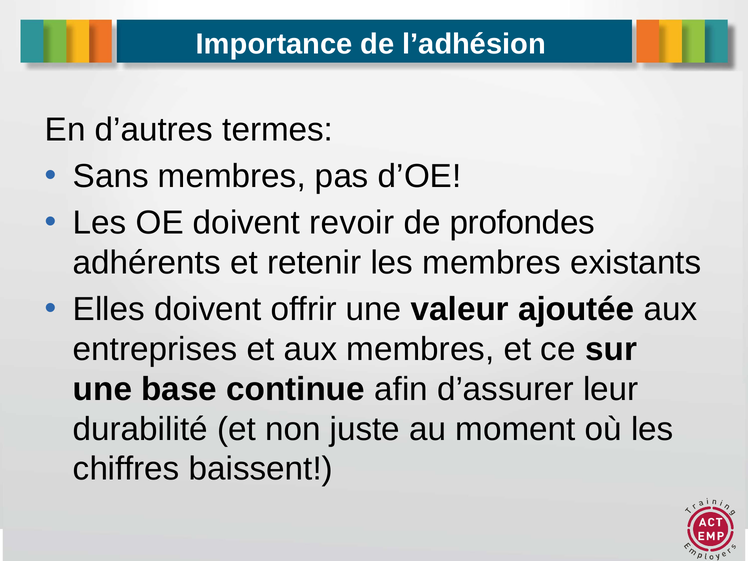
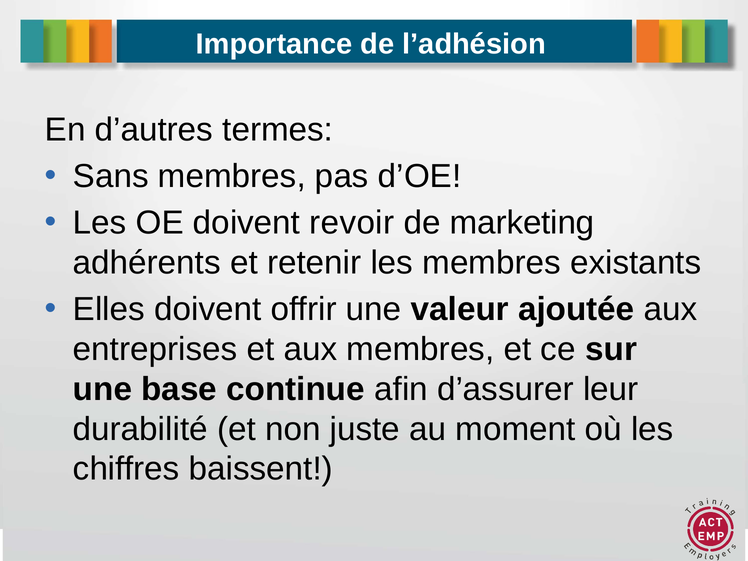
profondes: profondes -> marketing (522, 223)
